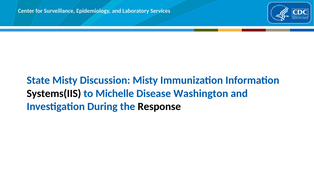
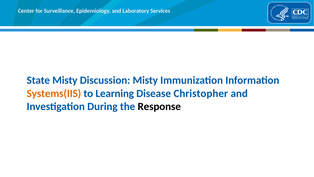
Systems(IIS colour: black -> orange (54, 93)
Michelle: Michelle -> Learning (115, 93)
Washington: Washington -> Christopher (201, 93)
